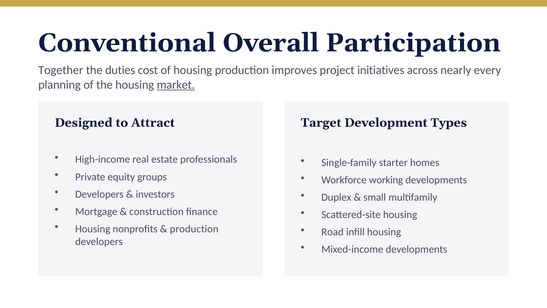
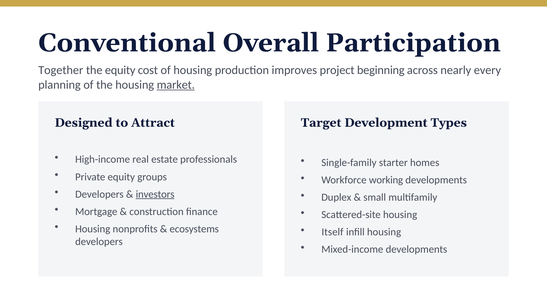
the duties: duties -> equity (120, 70)
initiatives: initiatives -> beginning (381, 70)
investors underline: none -> present (155, 194)
production: production -> ecosystems (194, 229)
Road: Road -> Itself (332, 232)
